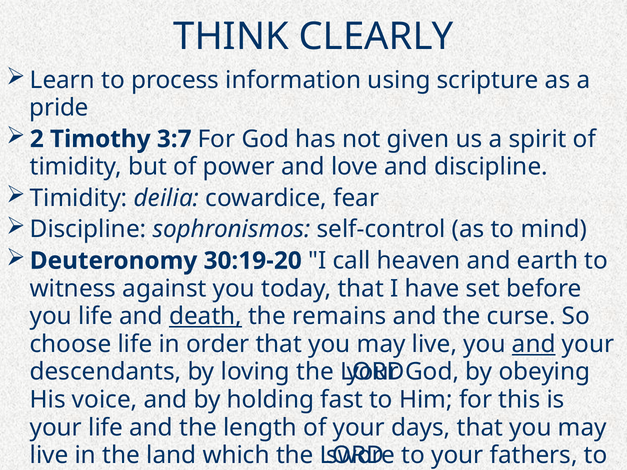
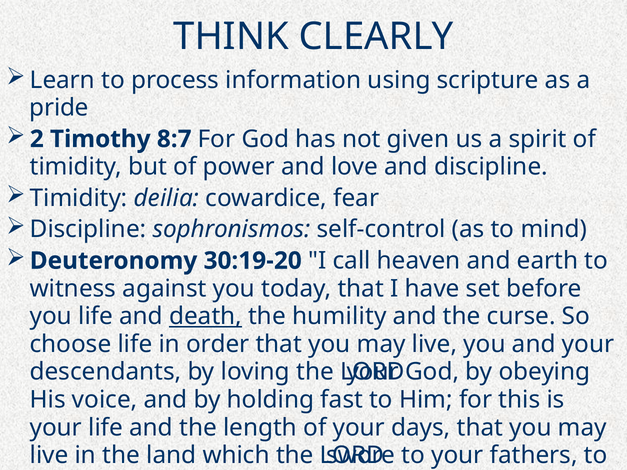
3:7: 3:7 -> 8:7 (174, 139)
remains: remains -> humility (339, 317)
and underline: present -> none (534, 344)
